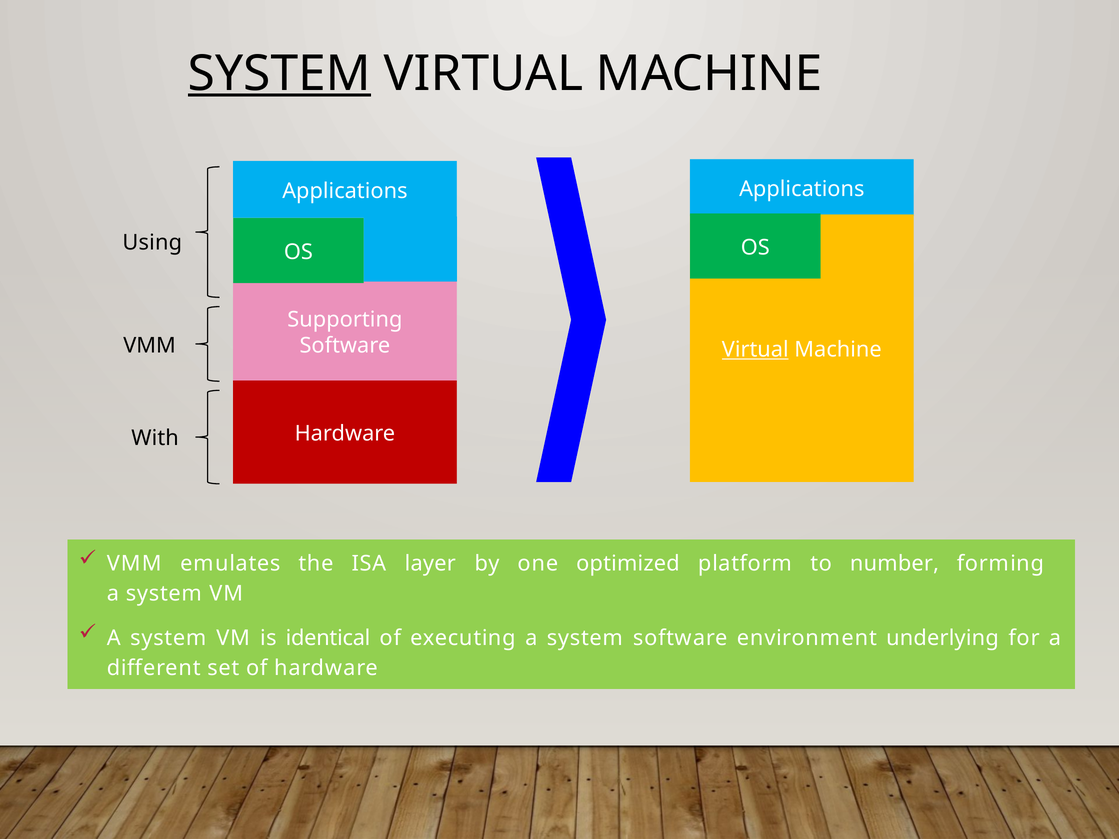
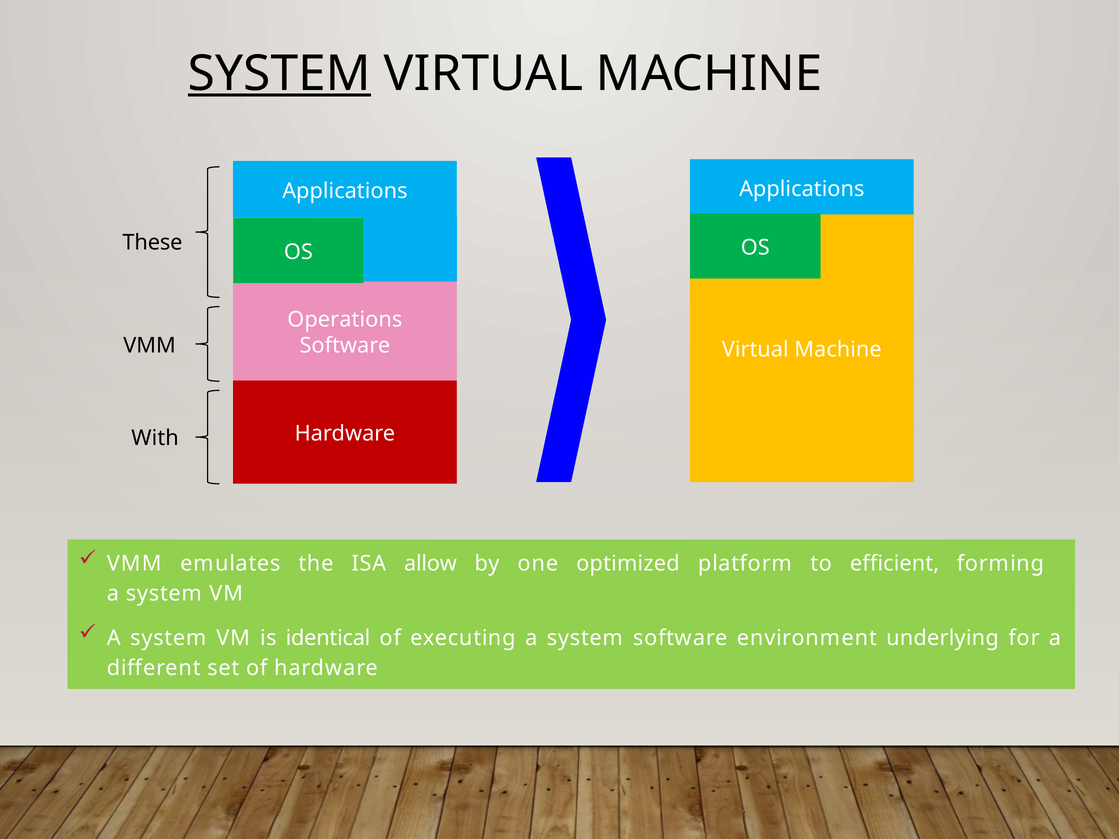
Using: Using -> These (152, 243)
Supporting: Supporting -> Operations (345, 320)
Virtual underline: present -> none (755, 350)
layer: layer -> allow (430, 564)
number: number -> efficient (895, 564)
